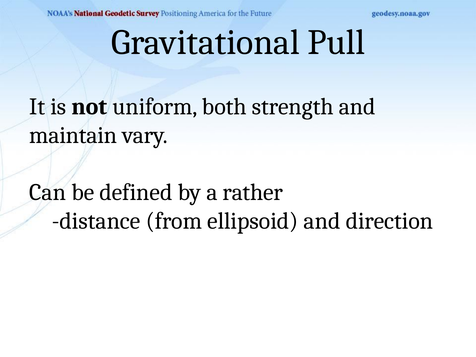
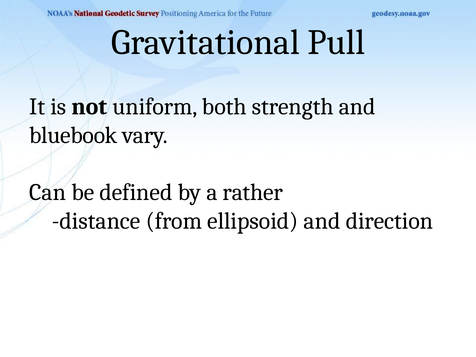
maintain: maintain -> bluebook (73, 135)
